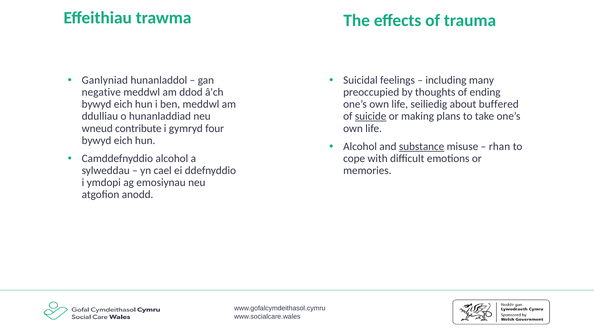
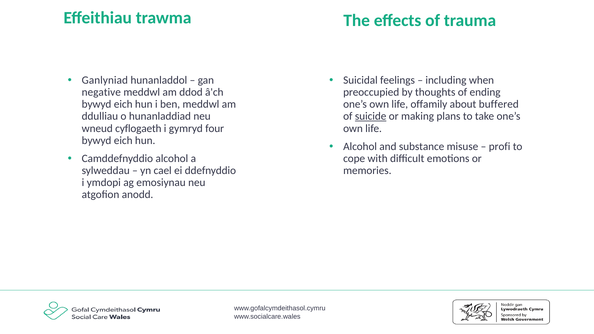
many: many -> when (481, 80)
seiliedig: seiliedig -> offamily (429, 104)
contribute: contribute -> cyflogaeth (138, 128)
substance underline: present -> none (422, 147)
rhan: rhan -> profi (500, 147)
